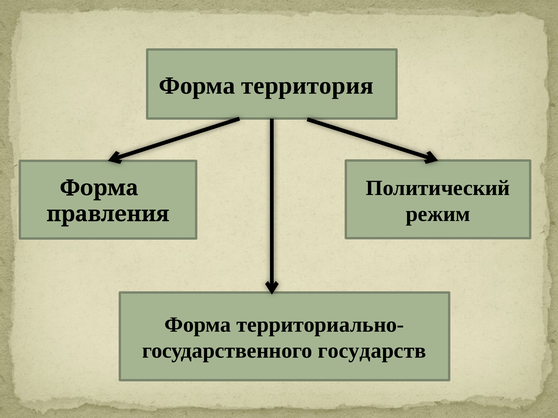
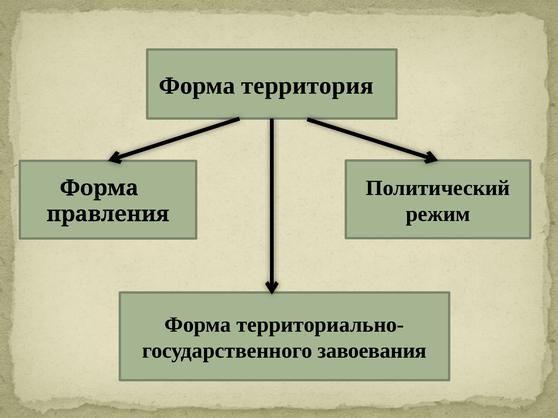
государств: государств -> завоевания (372, 351)
